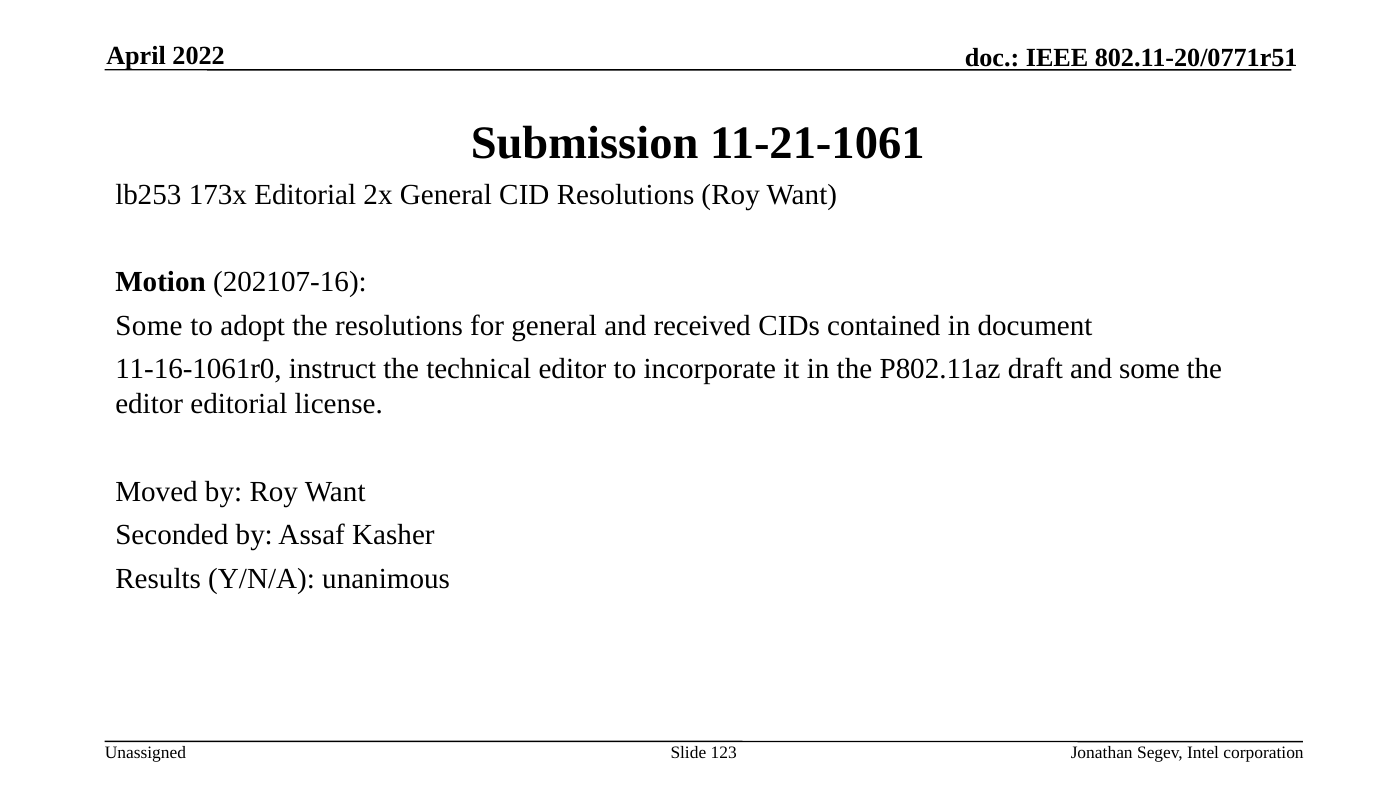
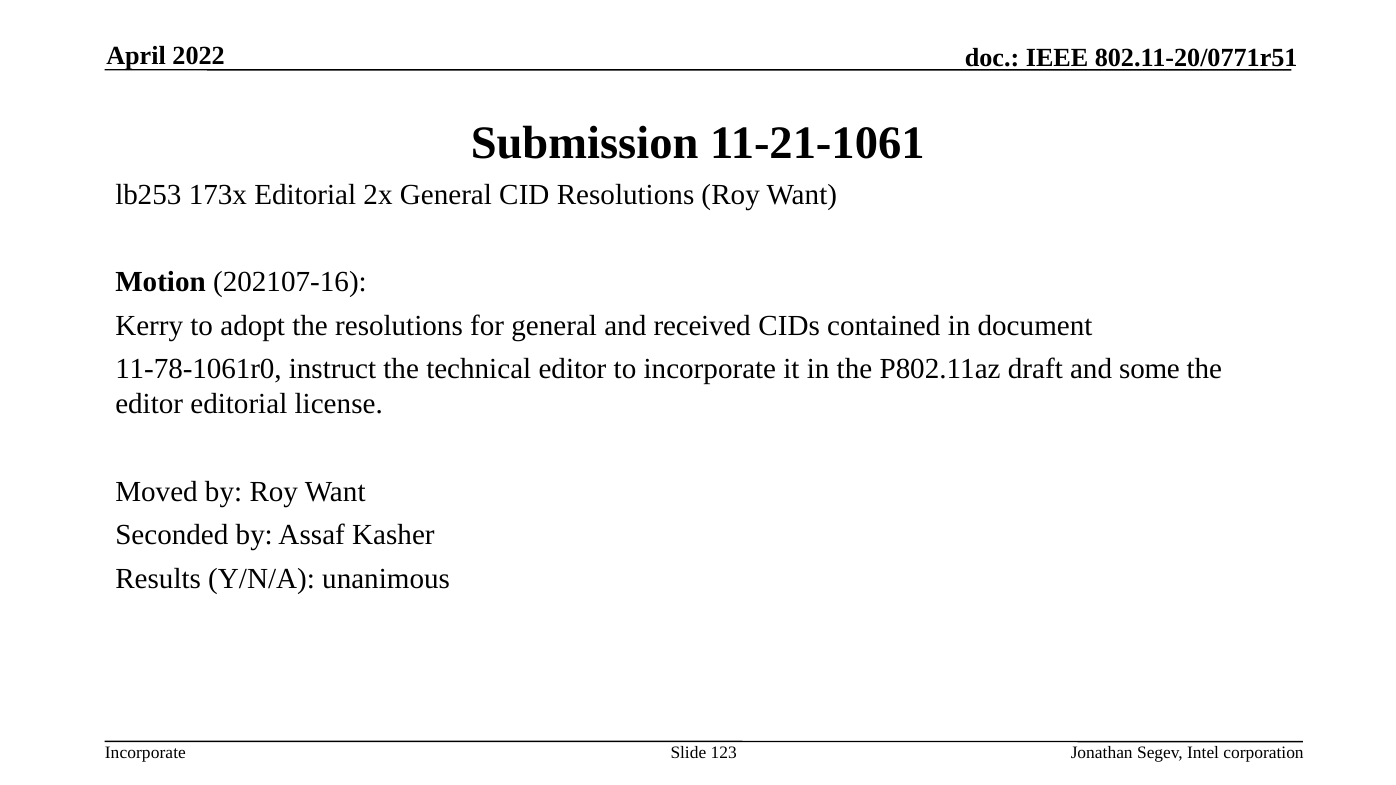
Some: Some -> Kerry (149, 326)
11-16-1061r0: 11-16-1061r0 -> 11-78-1061r0 (198, 369)
Unassigned: Unassigned -> Incorporate (145, 753)
